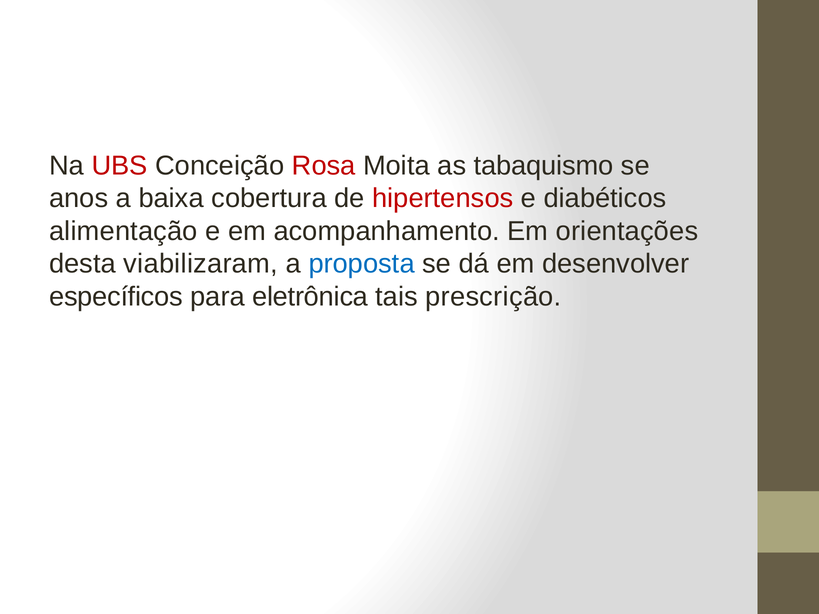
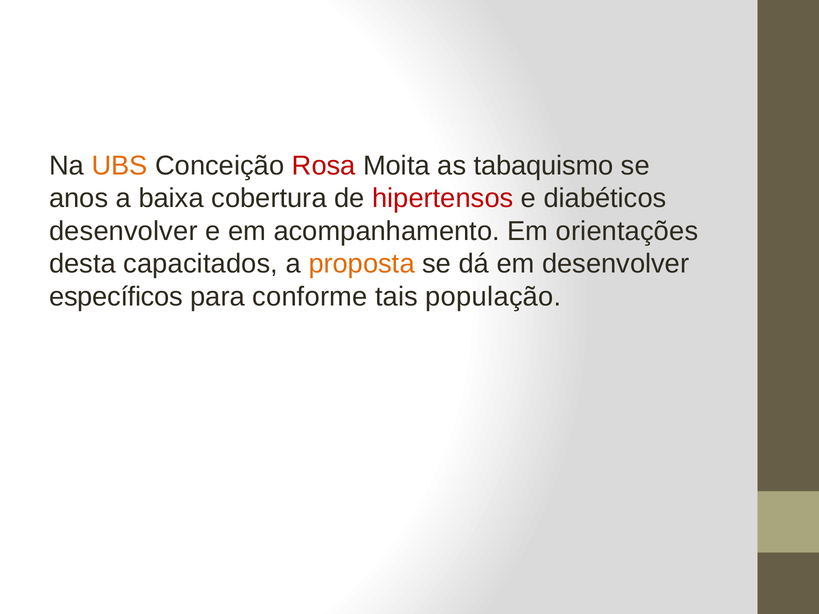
UBS colour: red -> orange (120, 166)
alimentação: alimentação -> desenvolver (123, 231)
viabilizaram: viabilizaram -> capacitados (201, 264)
proposta colour: blue -> orange (362, 264)
eletrônica: eletrônica -> conforme (310, 297)
prescrição: prescrição -> população (493, 297)
